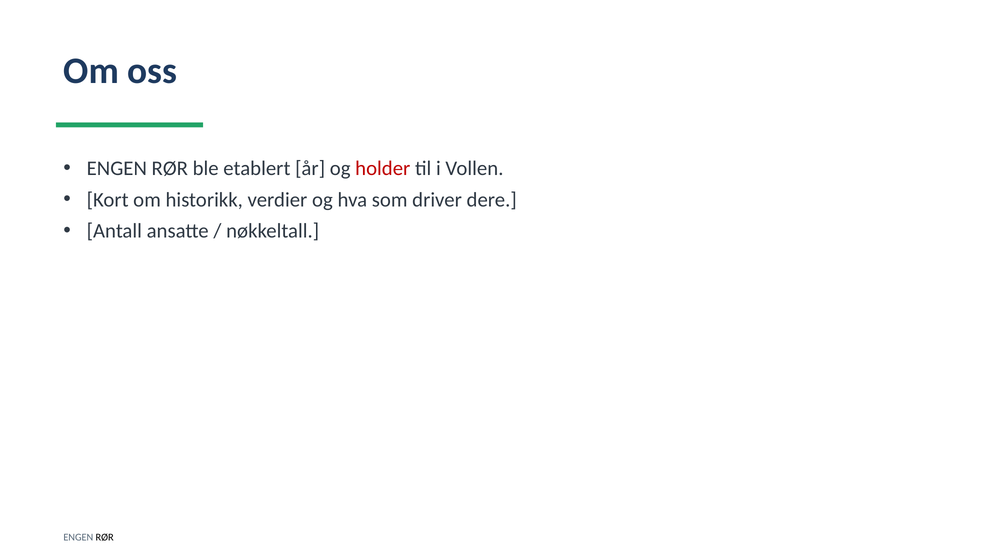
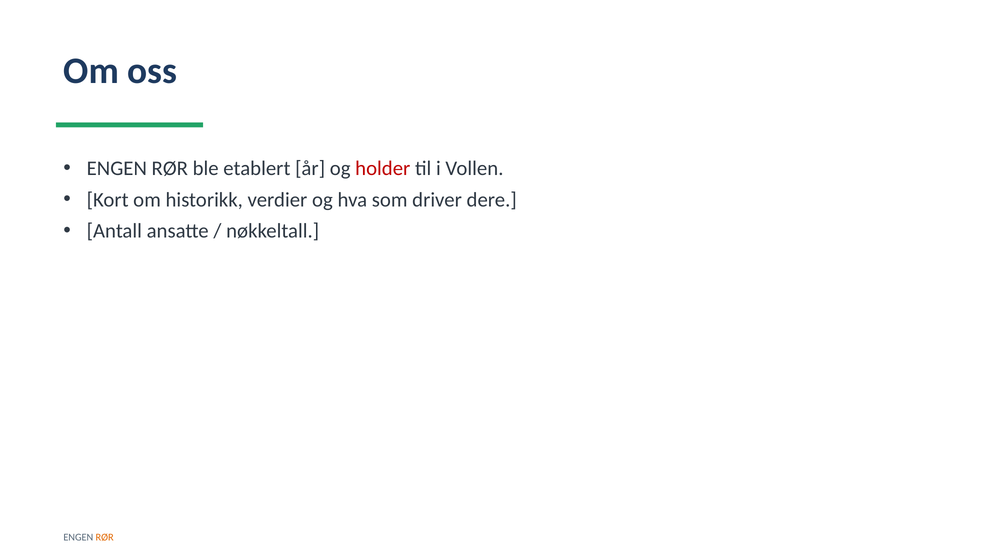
RØR colour: black -> orange (105, 538)
